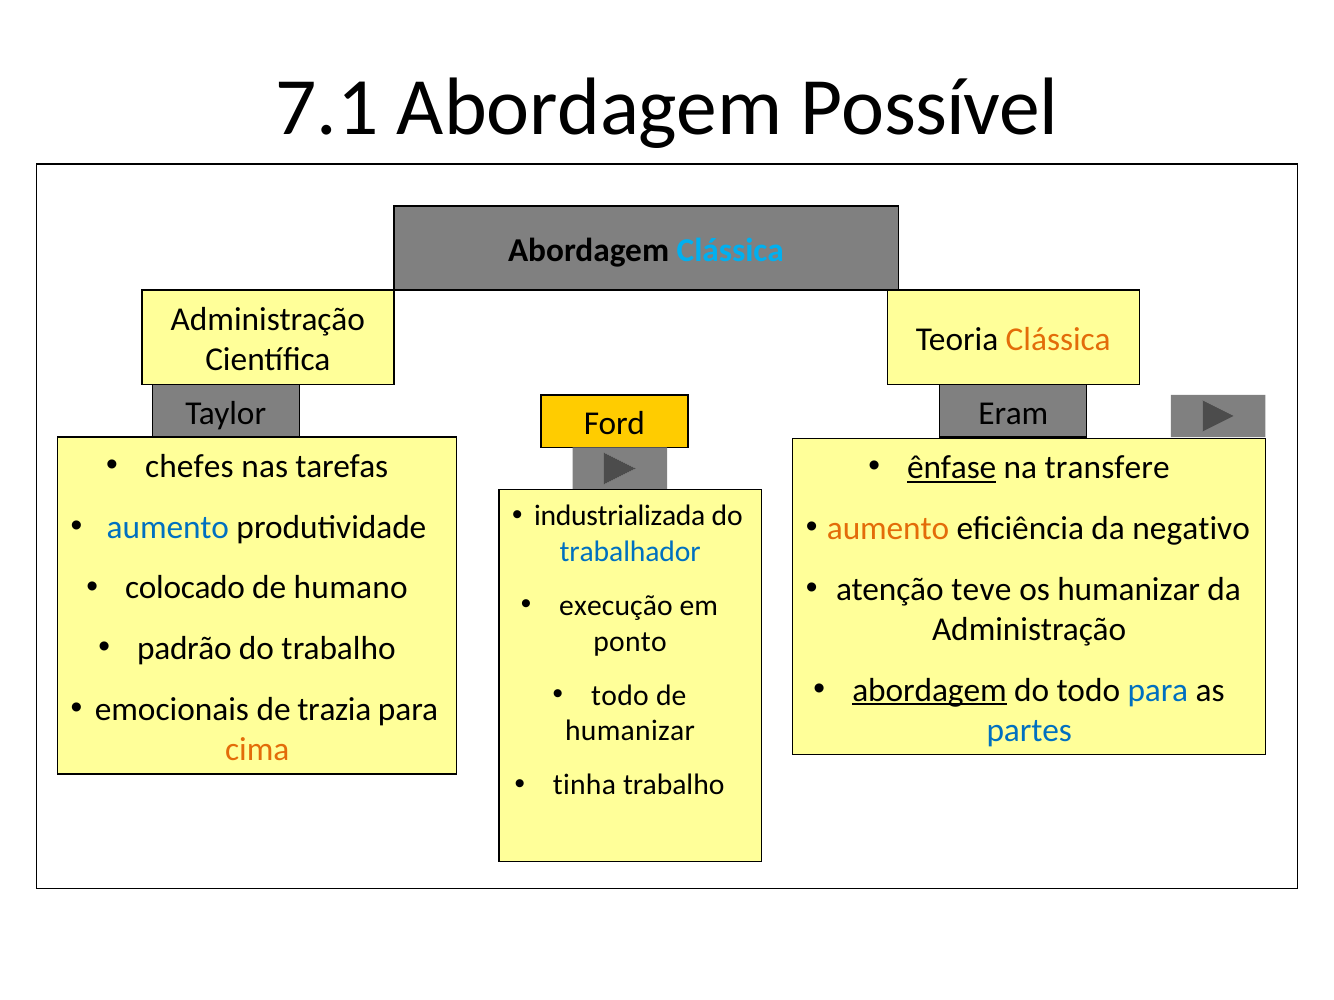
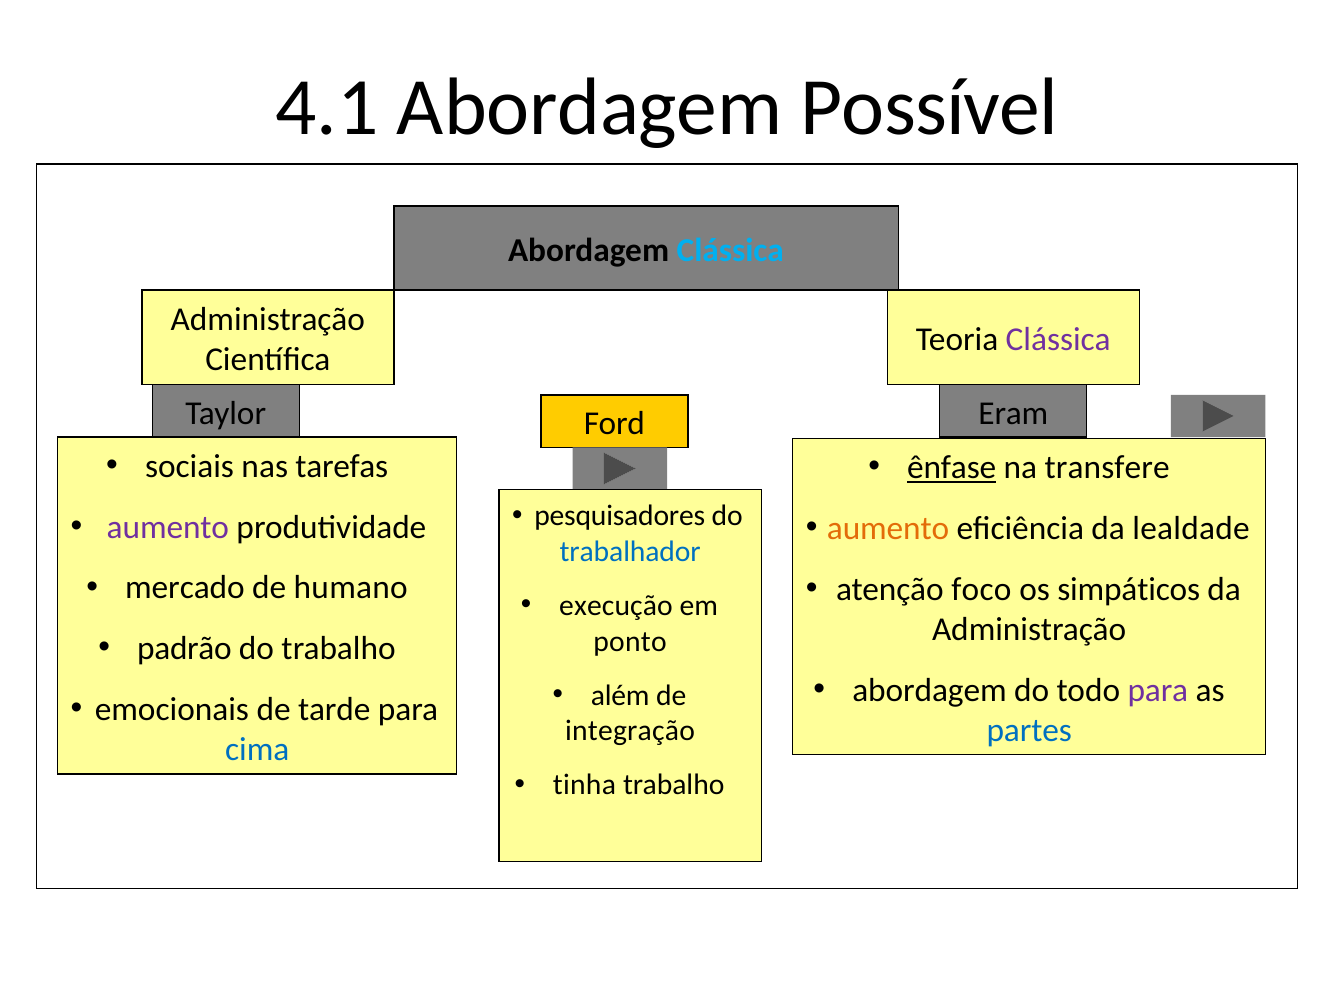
7.1: 7.1 -> 4.1 (327, 108)
Clássica colour: orange -> purple (1058, 340)
chefes: chefes -> sociais (189, 466)
industrializada: industrializada -> pesquisadores (620, 516)
aumento colour: blue -> purple (168, 527)
negativo: negativo -> lealdade (1191, 529)
colocado: colocado -> mercado (185, 588)
teve: teve -> foco (981, 590)
os humanizar: humanizar -> simpáticos (1129, 590)
abordagem underline: present -> none (929, 690)
para colour: blue -> purple (1158, 690)
todo: todo -> além (620, 696)
trazia: trazia -> tarde (334, 710)
humanizar: humanizar -> integração (630, 731)
cima colour: orange -> blue (257, 750)
